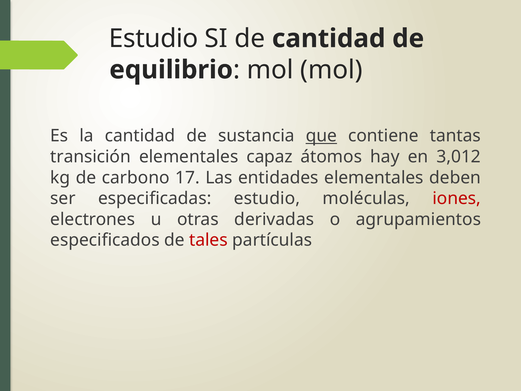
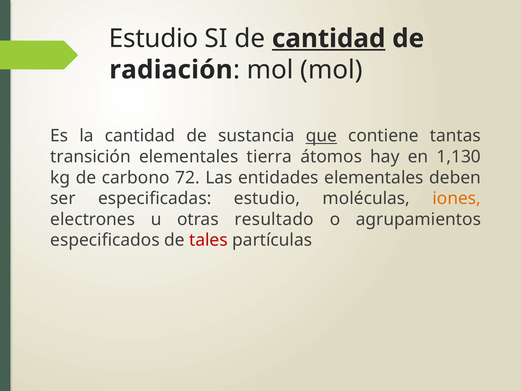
cantidad underline: none -> present (329, 38)
equilibrio: equilibrio -> radiación (171, 70)
capaz: capaz -> tierra (269, 157)
3,012: 3,012 -> 1,130 (459, 157)
17: 17 -> 72 (187, 177)
iones colour: red -> orange (457, 198)
derivadas: derivadas -> resultado (274, 219)
